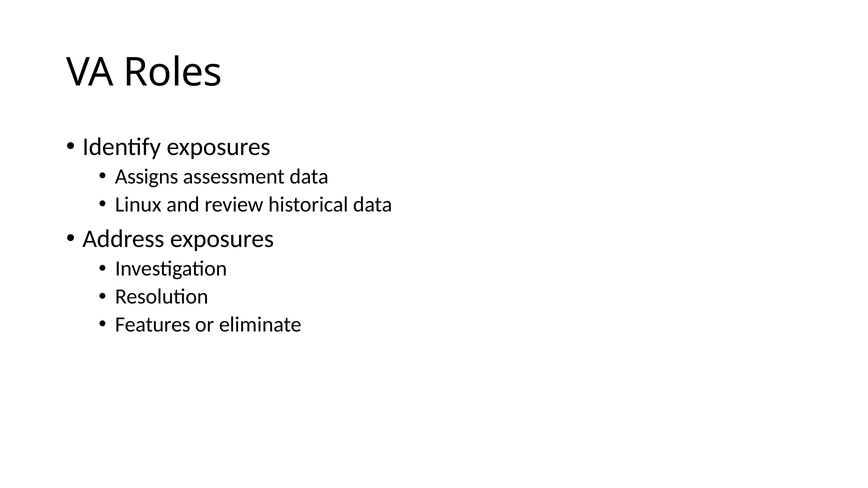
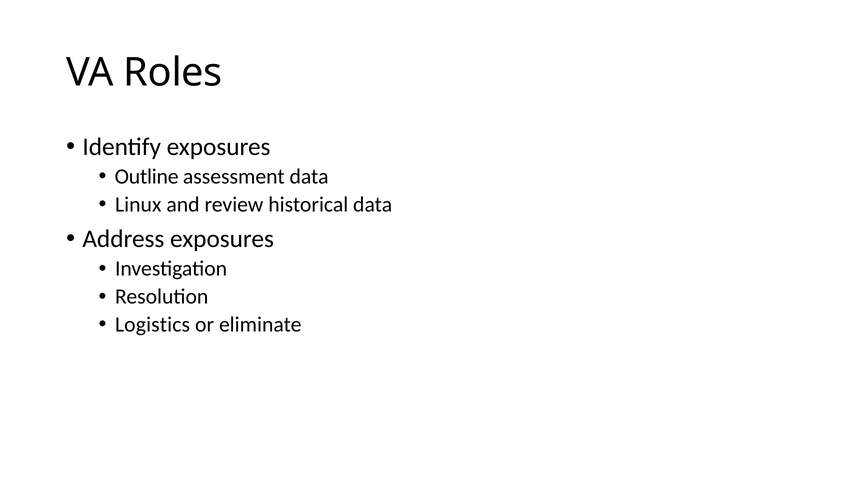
Assigns: Assigns -> Outline (147, 177)
Features: Features -> Logistics (153, 325)
